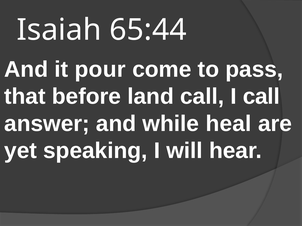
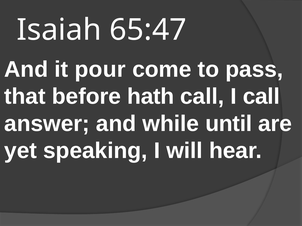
65:44: 65:44 -> 65:47 (148, 30)
land: land -> hath (151, 97)
heal: heal -> until (229, 124)
